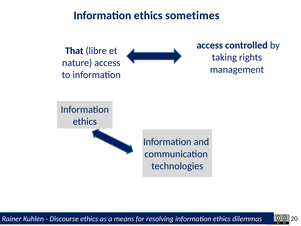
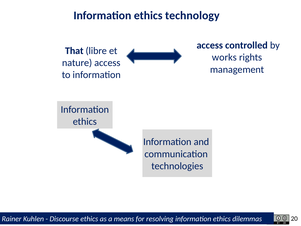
sometimes: sometimes -> technology (192, 16)
taking: taking -> works (224, 57)
